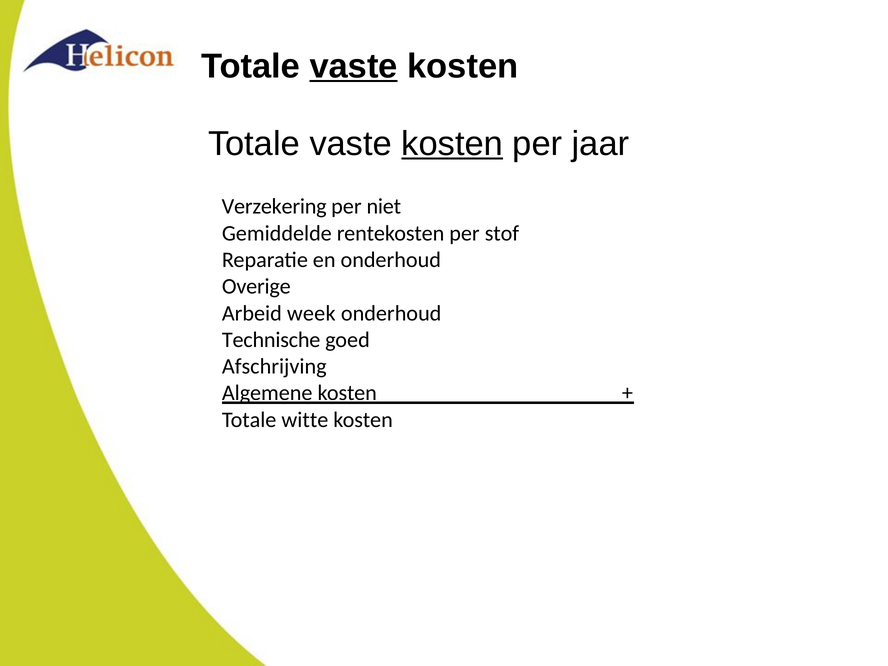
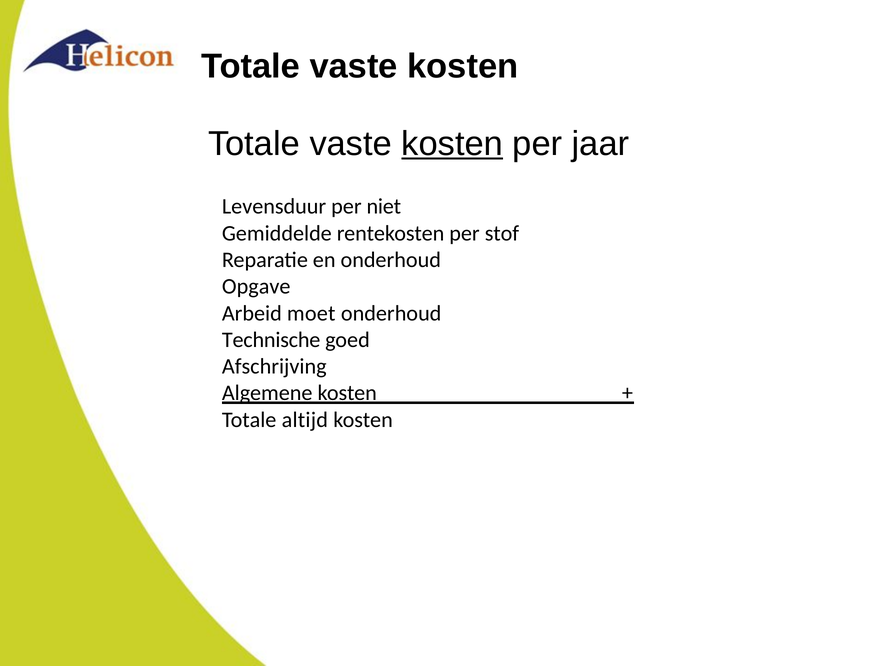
vaste underline: present -> none (354, 66)
Verzekering: Verzekering -> Levensduur (274, 207)
Overige: Overige -> Opgave (256, 287)
week: week -> moet (311, 313)
witte: witte -> altijd (305, 420)
